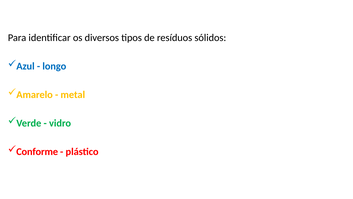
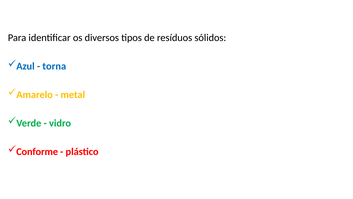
longo: longo -> torna (54, 66)
